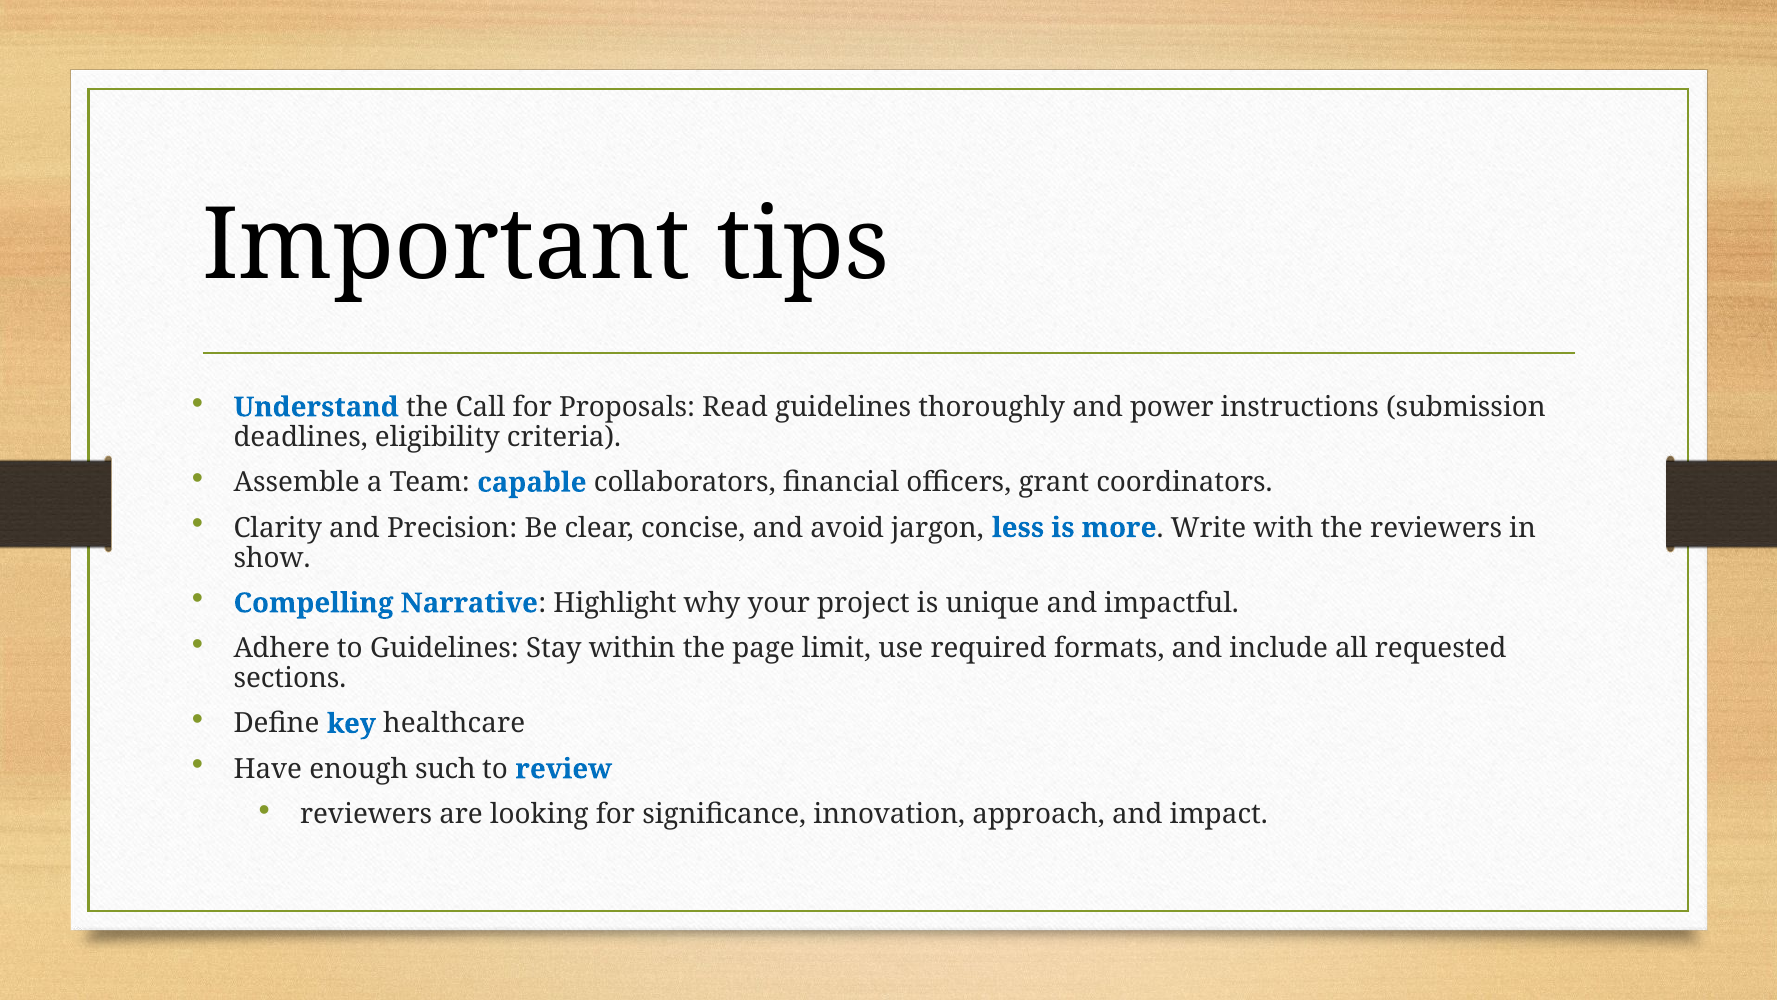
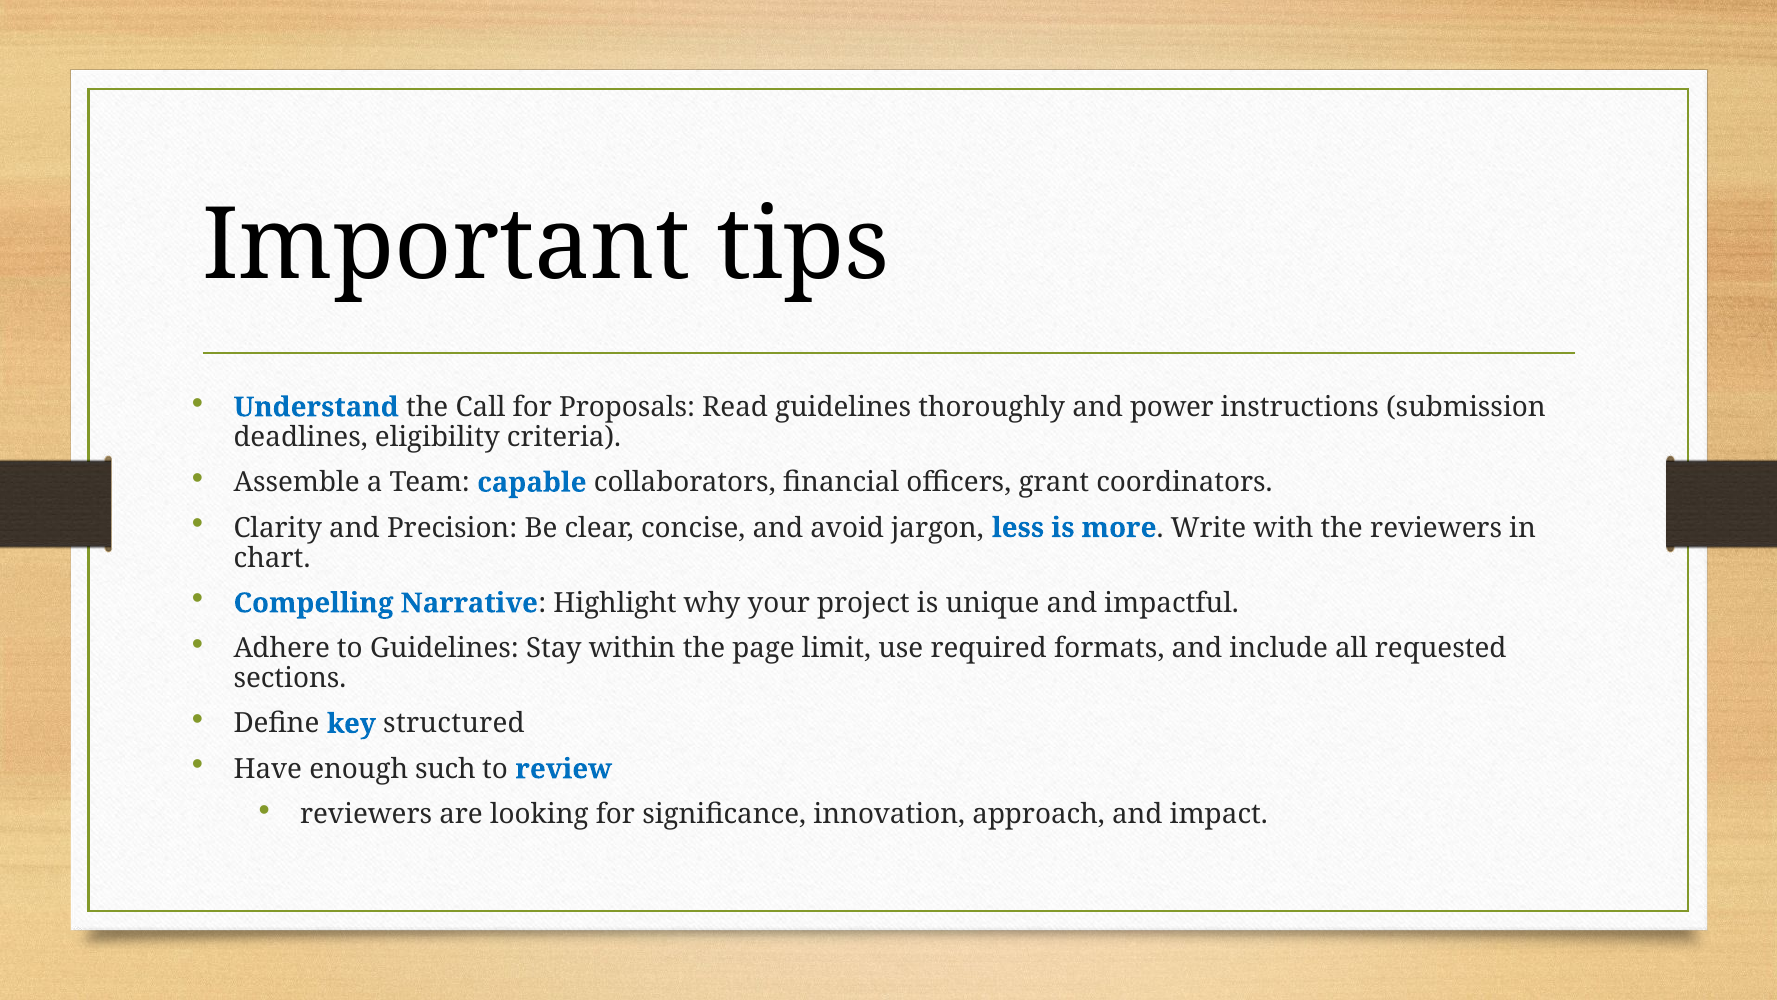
show: show -> chart (272, 558)
healthcare: healthcare -> structured (454, 723)
